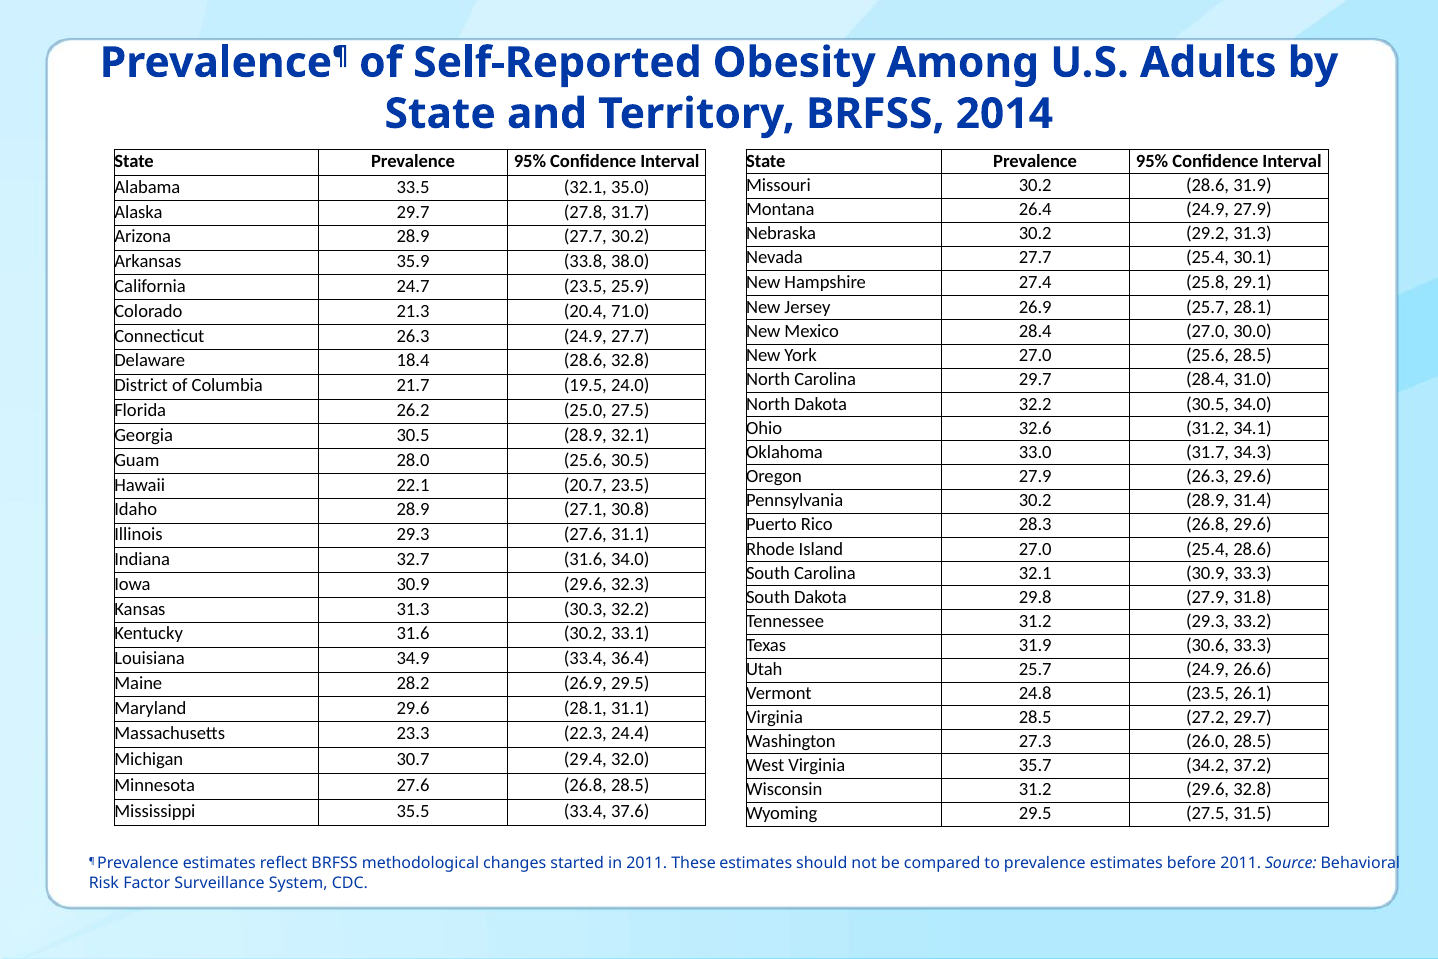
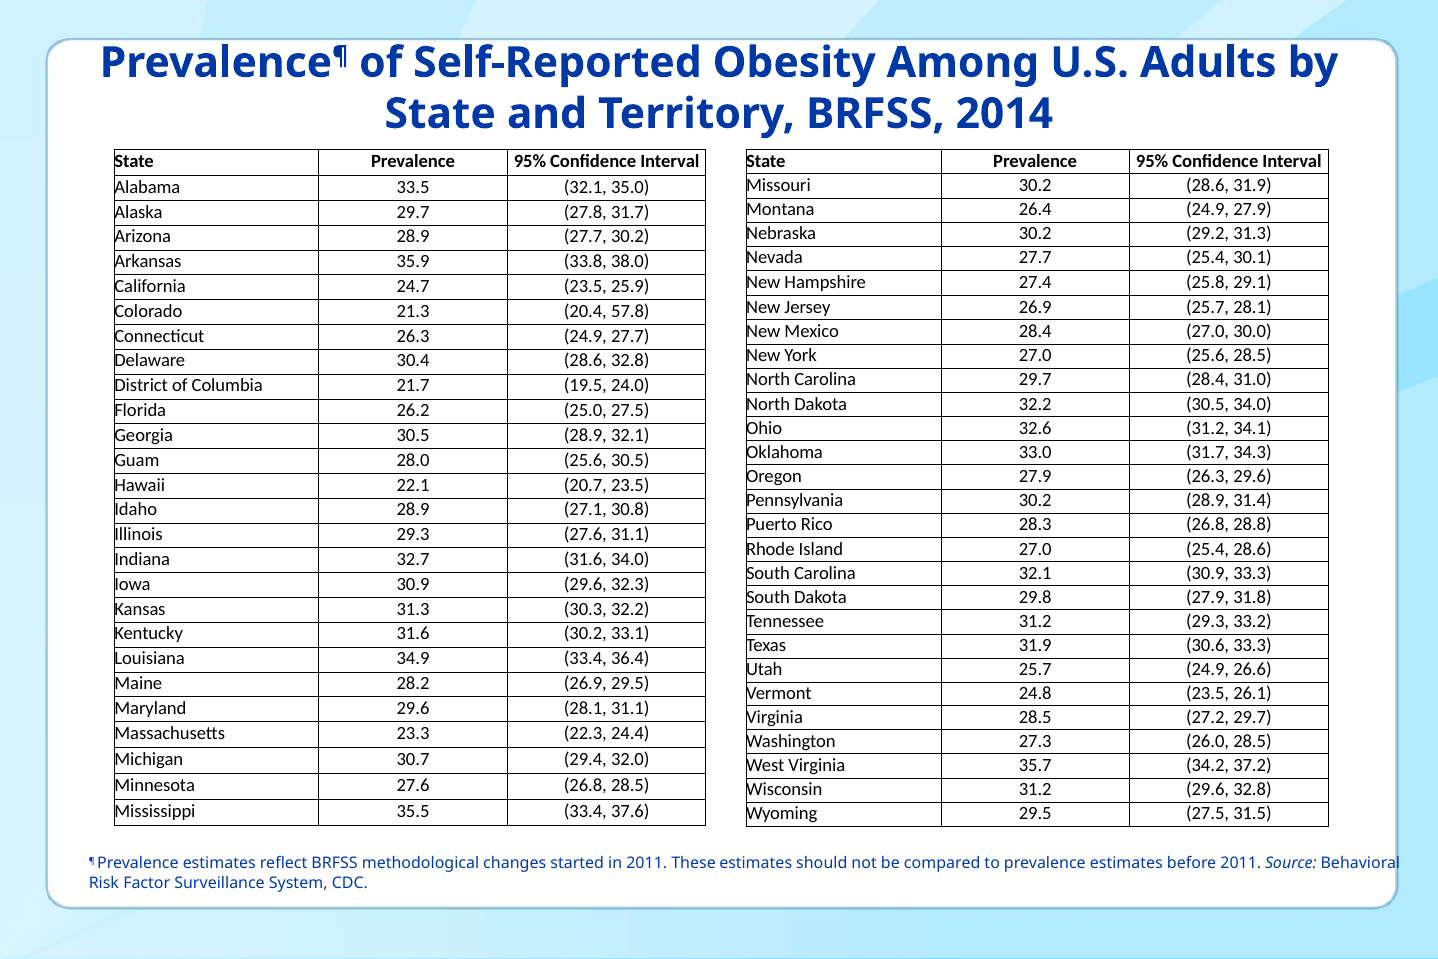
71.0: 71.0 -> 57.8 (630, 311)
18.4: 18.4 -> 30.4 (413, 361)
26.8 29.6: 29.6 -> 28.8 (1253, 525)
